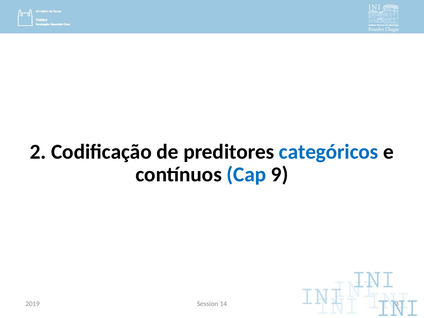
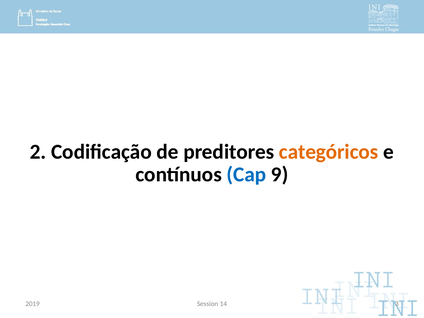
categóricos colour: blue -> orange (329, 152)
